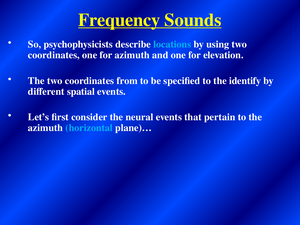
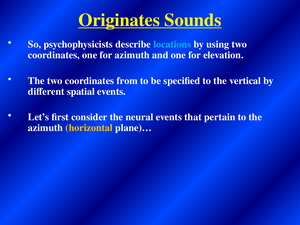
Frequency: Frequency -> Originates (119, 20)
identify: identify -> vertical (245, 81)
horizontal colour: light blue -> yellow (89, 128)
